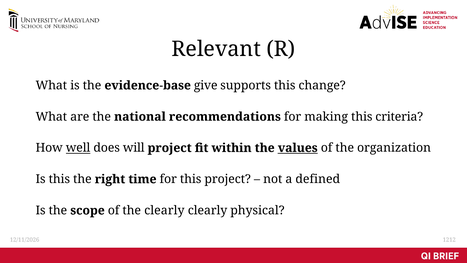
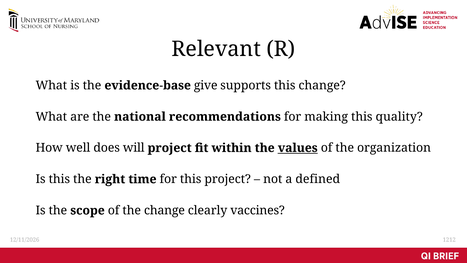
criteria: criteria -> quality (399, 117)
well underline: present -> none (78, 148)
the clearly: clearly -> change (164, 210)
physical: physical -> vaccines (258, 210)
